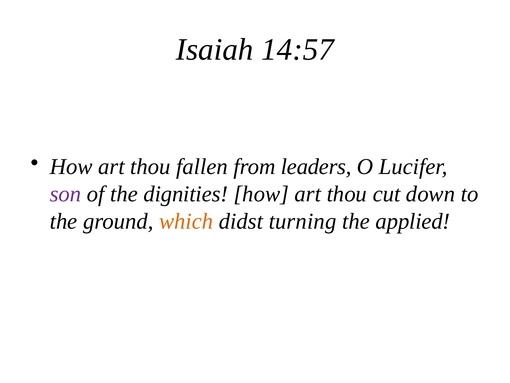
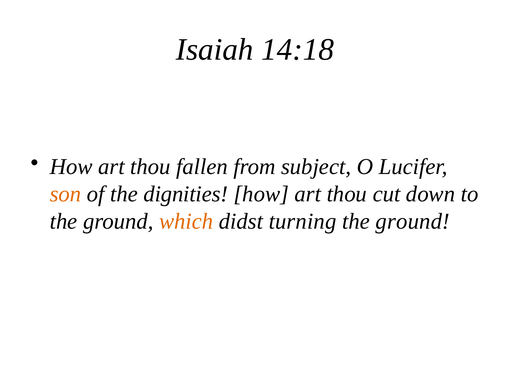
14:57: 14:57 -> 14:18 (298, 49)
leaders: leaders -> subject (316, 166)
son colour: purple -> orange (65, 194)
applied: applied -> ground (413, 221)
